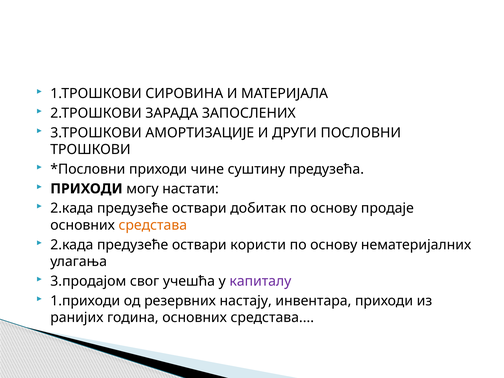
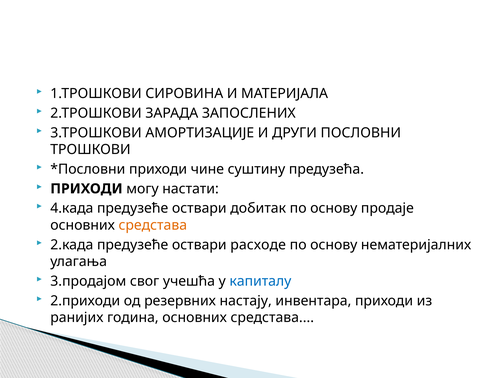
2.када: 2.када -> 4.када (72, 208)
користи: користи -> расходе (258, 245)
капиталу colour: purple -> blue (260, 281)
1.приходи: 1.приходи -> 2.приходи (85, 301)
